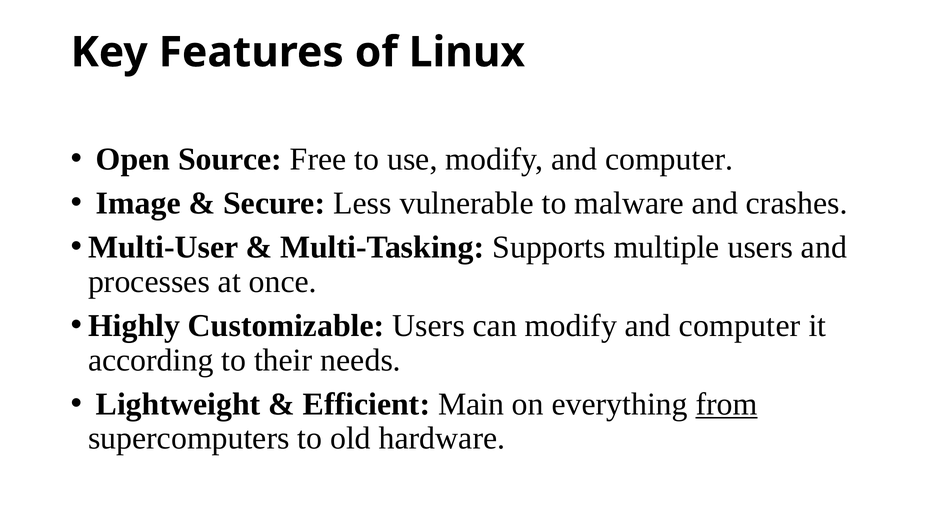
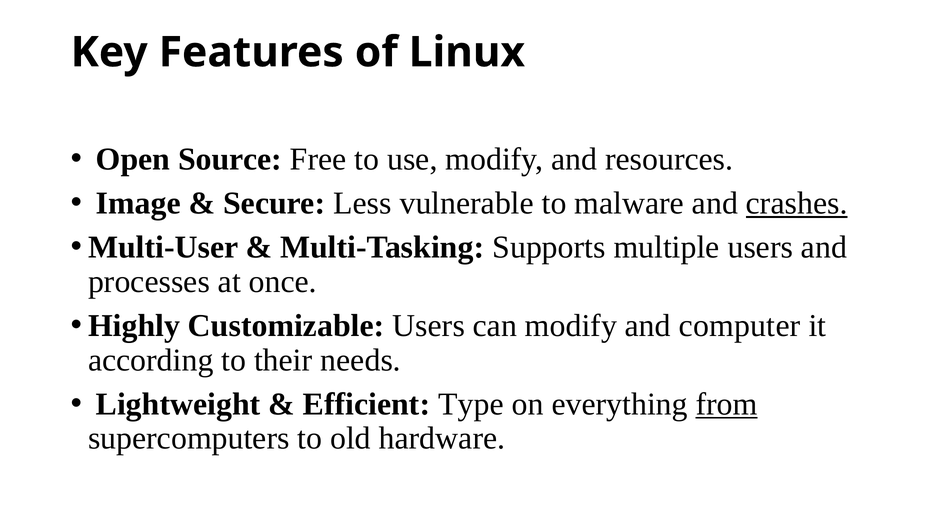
use modify and computer: computer -> resources (669, 159)
crashes underline: none -> present (797, 203)
Main: Main -> Type (471, 404)
